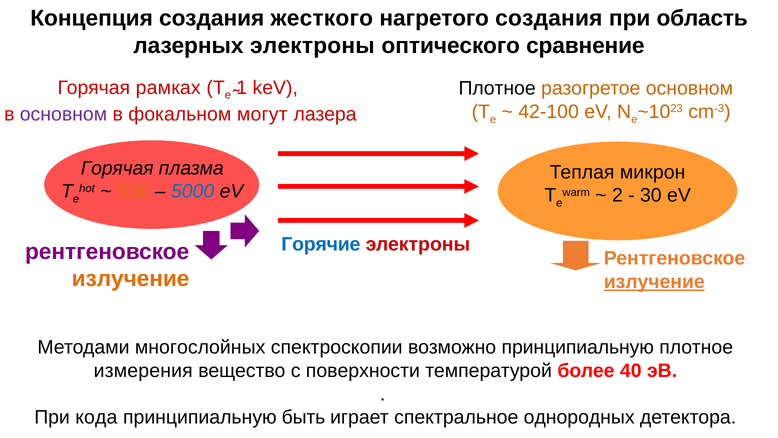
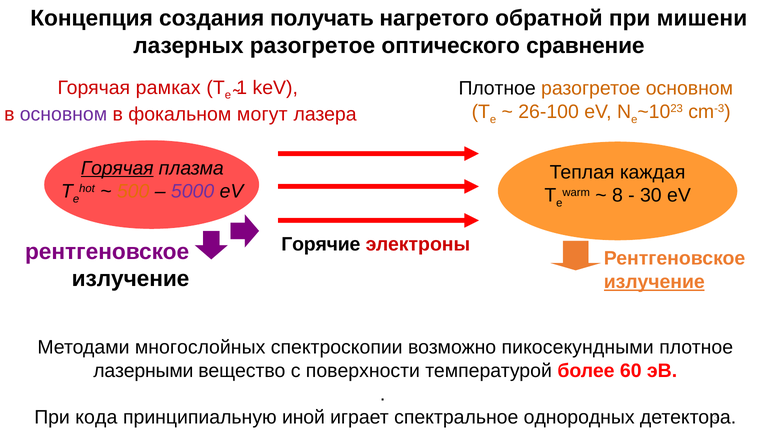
жесткого: жесткого -> получать (322, 18)
нагретого создания: создания -> обратной (549, 18)
область: область -> мишени (702, 18)
лазерных электроны: электроны -> разогретое (313, 46)
42-100: 42-100 -> 26-100 (549, 112)
Горячая underline: none -> present (117, 168)
микрон: микрон -> каждая (653, 172)
5000 colour: blue -> purple (193, 191)
2: 2 -> 8 (617, 195)
Горячие colour: blue -> black (321, 244)
излучение colour: orange -> black (131, 279)
возможно принципиальную: принципиальную -> пикосекундными (578, 347)
измерения: измерения -> лазерными (143, 370)
40: 40 -> 60 (631, 370)
быть: быть -> иной (303, 417)
